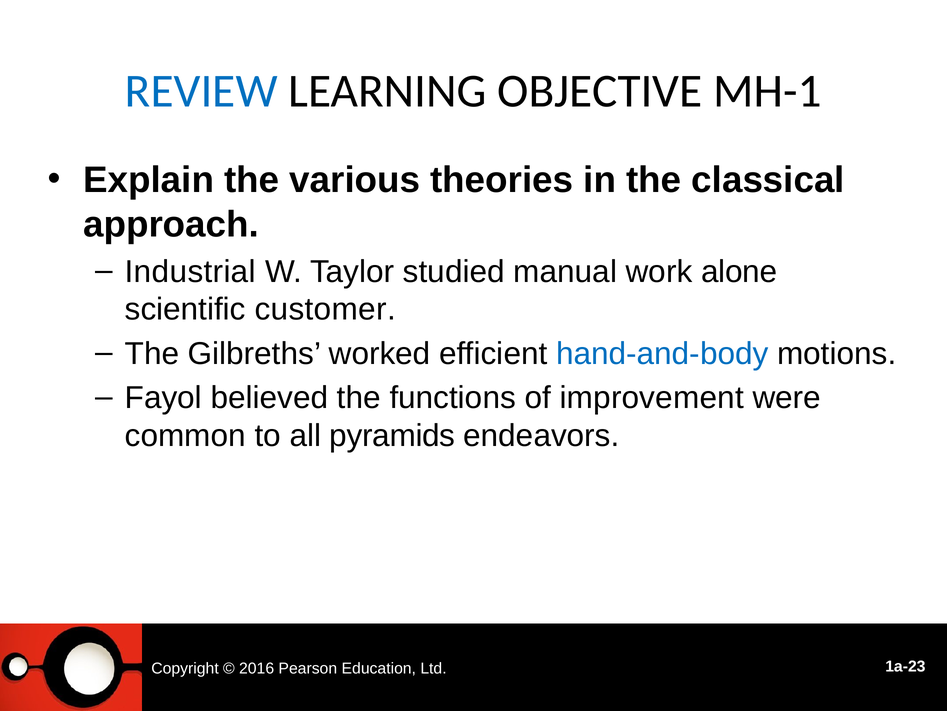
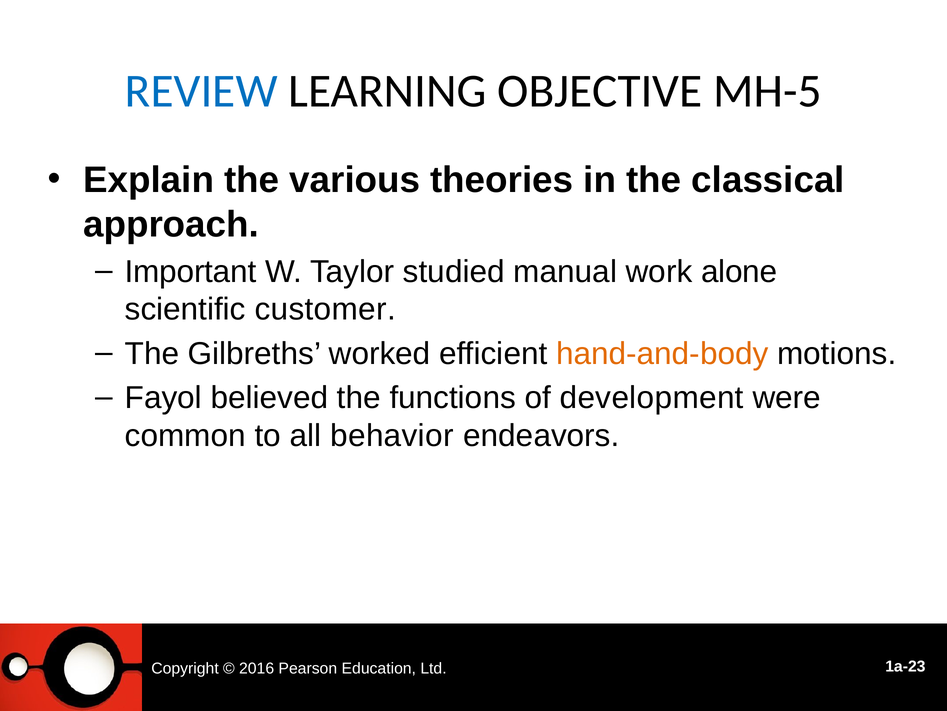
MH-1: MH-1 -> MH-5 (767, 91)
Industrial: Industrial -> Important (191, 271)
hand-and-body colour: blue -> orange (662, 353)
improvement: improvement -> development (652, 398)
pyramids: pyramids -> behavior (392, 435)
